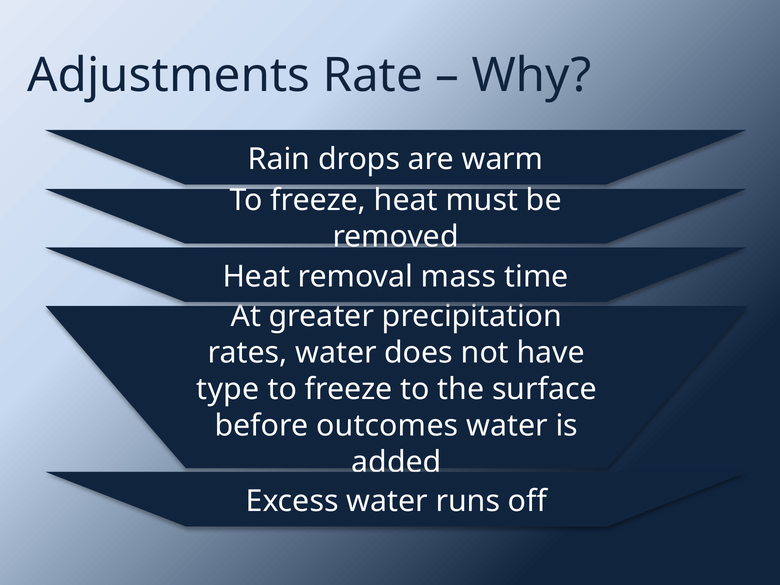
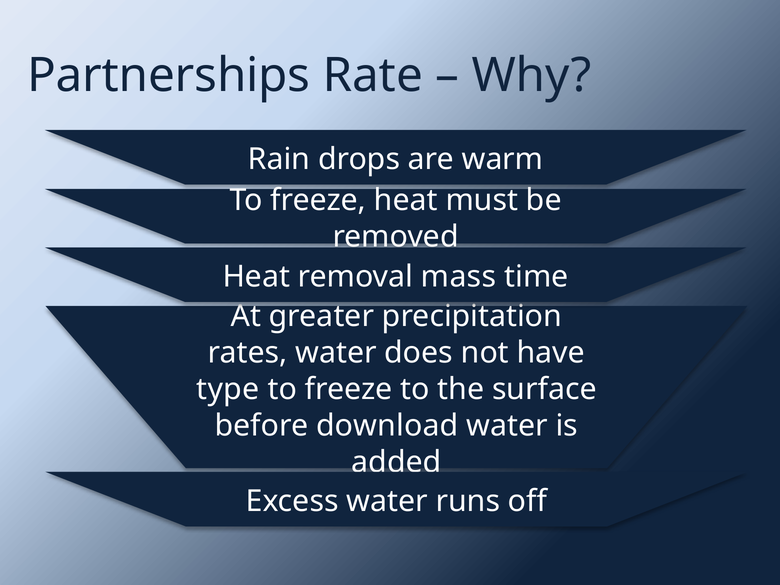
Adjustments: Adjustments -> Partnerships (169, 76)
outcomes: outcomes -> download (387, 426)
